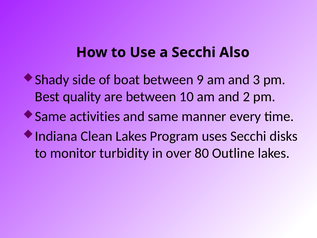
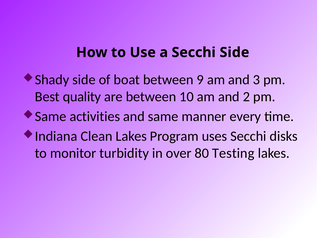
Secchi Also: Also -> Side (234, 52)
Outline: Outline -> Testing (233, 153)
